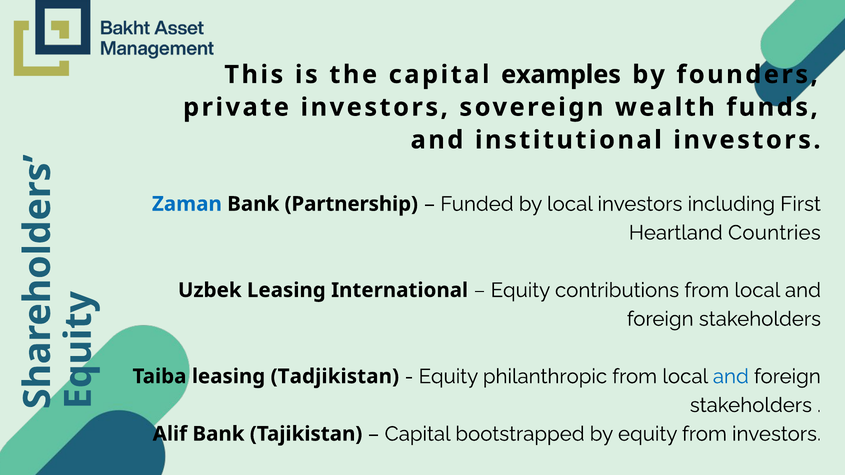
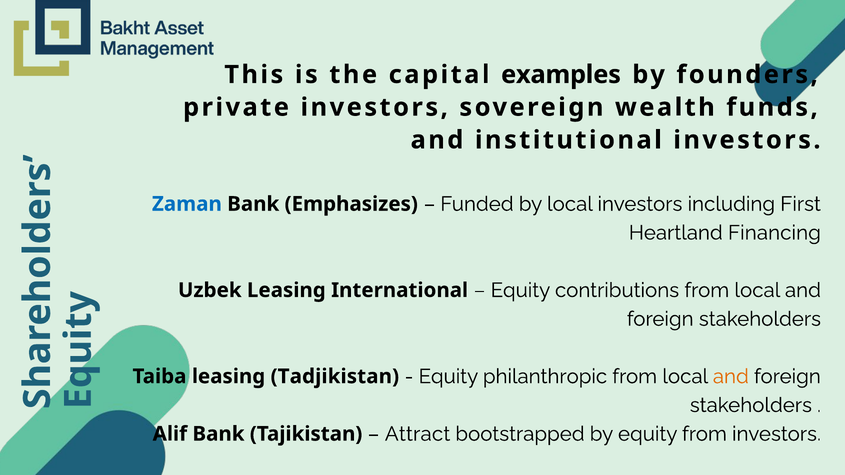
Partnership: Partnership -> Emphasizes (351, 204)
Countries: Countries -> Financing (774, 233)
and colour: blue -> orange (731, 377)
Capital: Capital -> Attract (418, 434)
